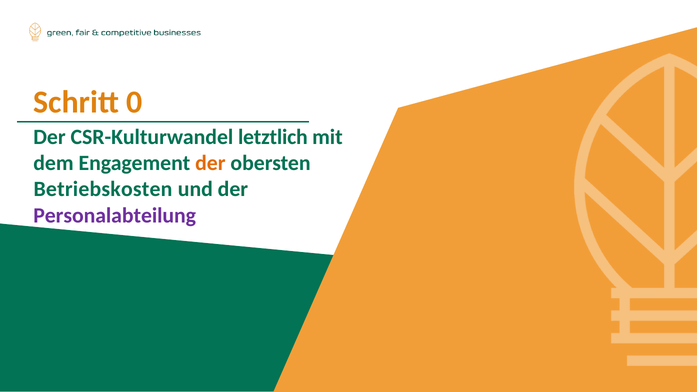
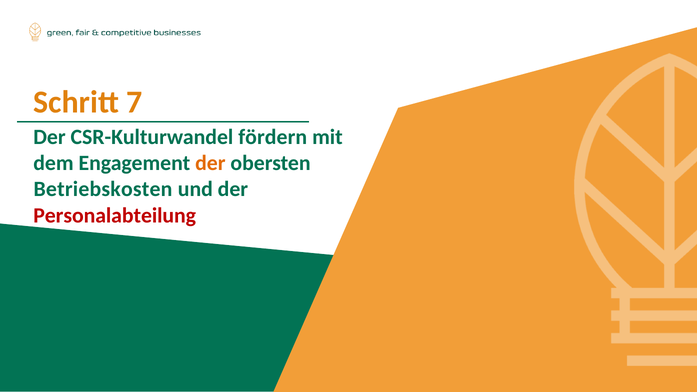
0: 0 -> 7 (134, 102)
letztlich: letztlich -> fördern (273, 137)
Personalabteilung colour: purple -> red (115, 215)
